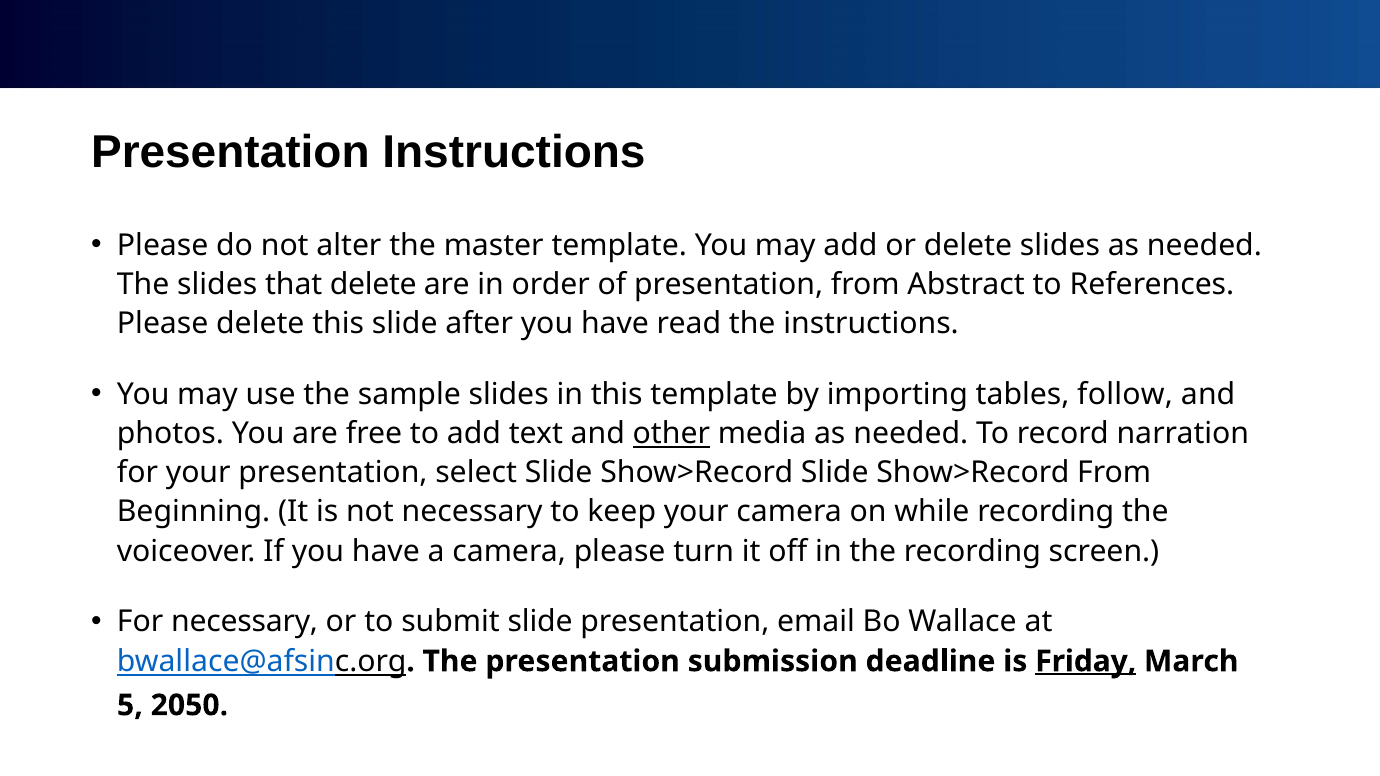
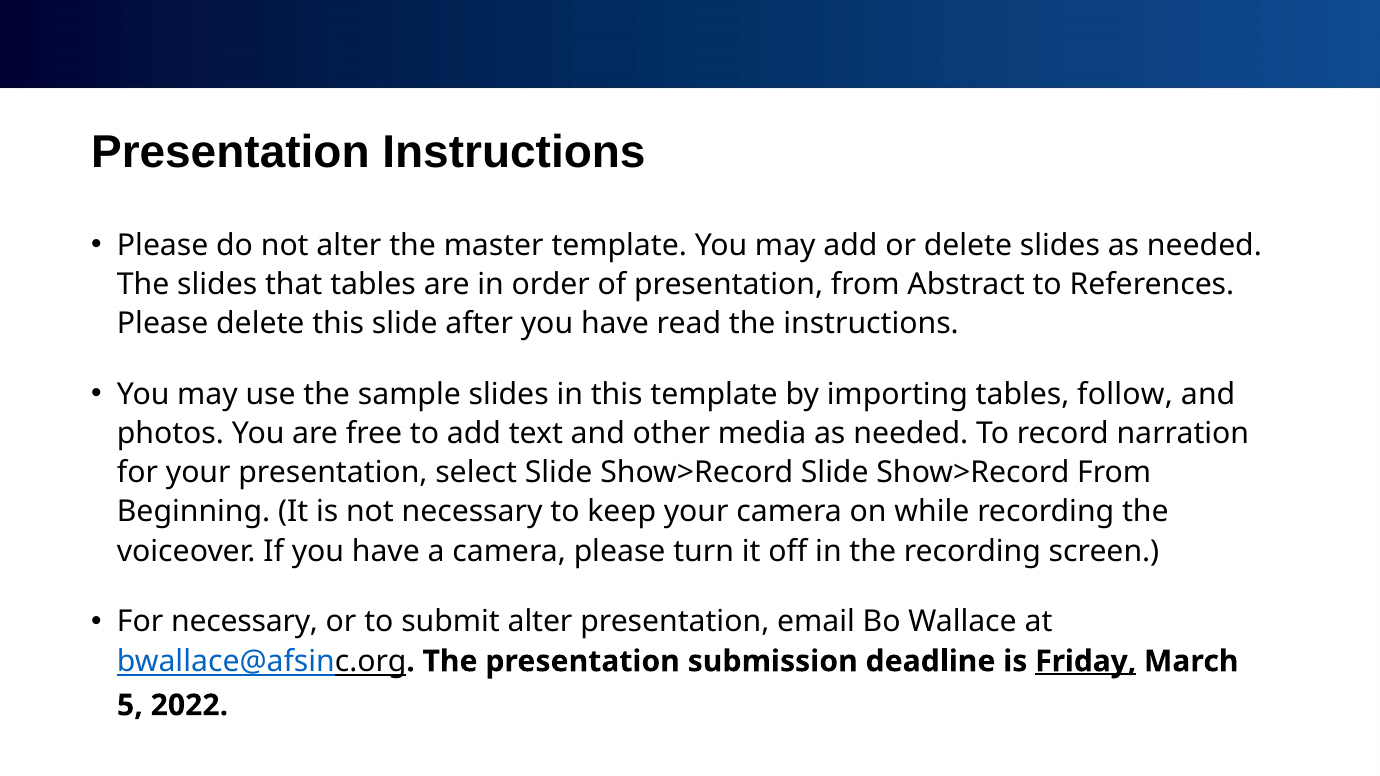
that delete: delete -> tables (373, 285)
other underline: present -> none (671, 434)
submit slide: slide -> alter (540, 622)
2050: 2050 -> 2022 (189, 705)
